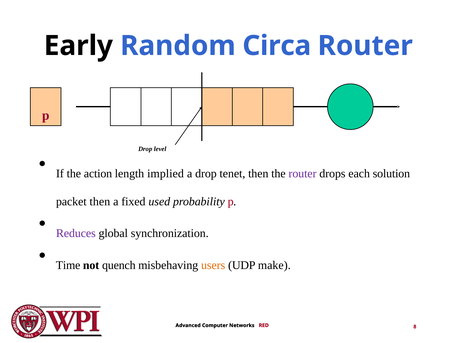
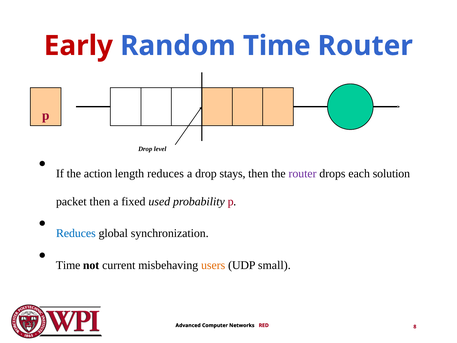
Early colour: black -> red (78, 46)
Random Circa: Circa -> Time (277, 46)
length implied: implied -> reduces (166, 174)
tenet: tenet -> stays (233, 174)
Reduces colour: purple -> blue (76, 233)
quench: quench -> current (119, 265)
make: make -> small (274, 265)
